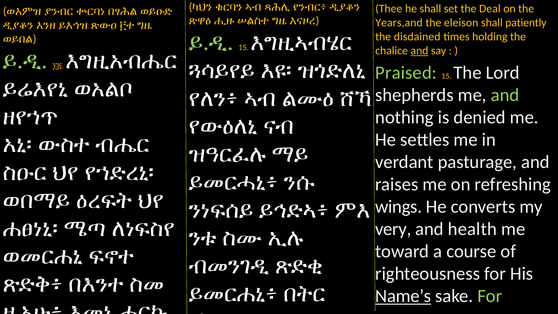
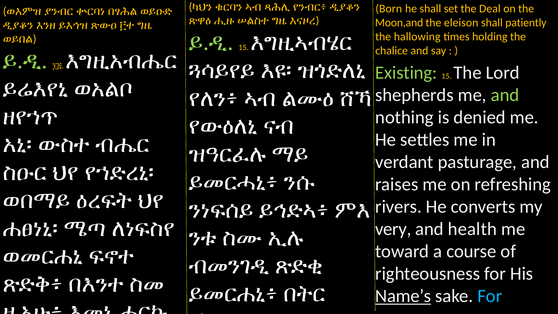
Thee: Thee -> Born (389, 9)
Years,and: Years,and -> Moon,and (399, 23)
disdained: disdained -> hallowing (417, 37)
and underline: present -> none (419, 51)
Praised: Praised -> Existing (406, 73)
wings: wings -> rivers (398, 207)
For colour: light green -> light blue (490, 296)
